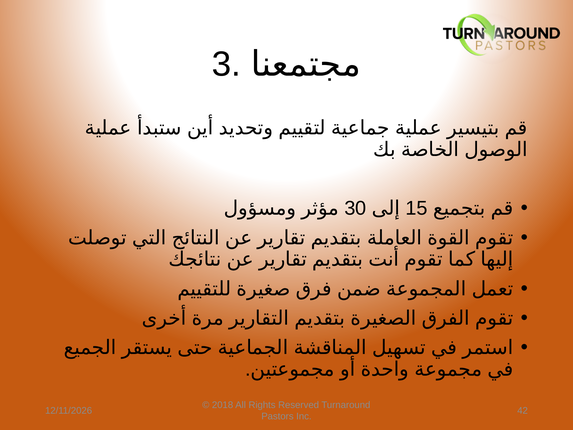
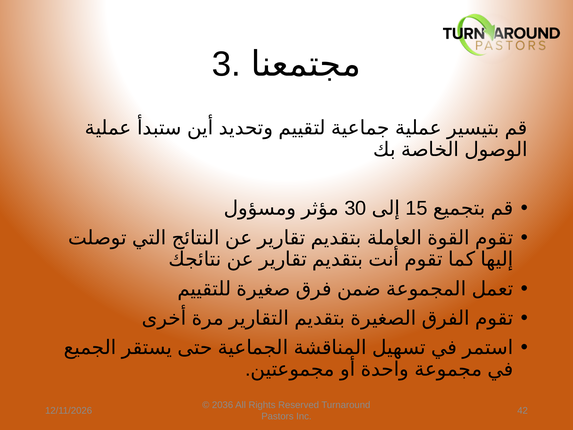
2018: 2018 -> 2036 (223, 405)
